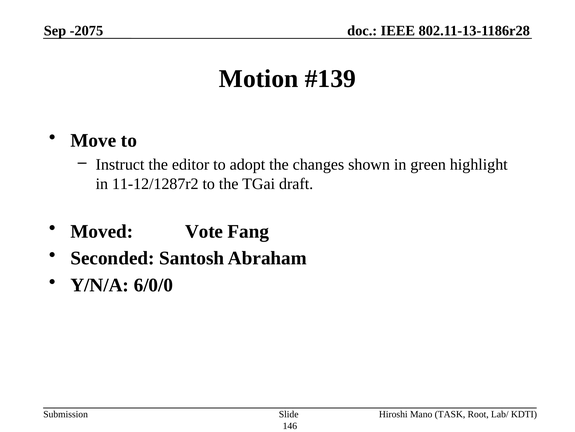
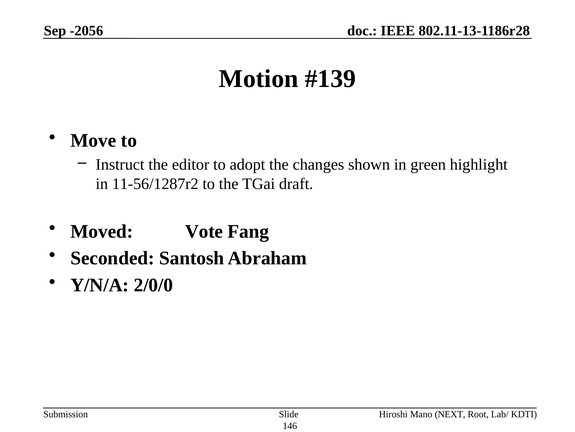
-2075: -2075 -> -2056 (86, 31)
11-12/1287r2: 11-12/1287r2 -> 11-56/1287r2 (155, 184)
6/0/0: 6/0/0 -> 2/0/0 (153, 285)
TASK: TASK -> NEXT (450, 414)
